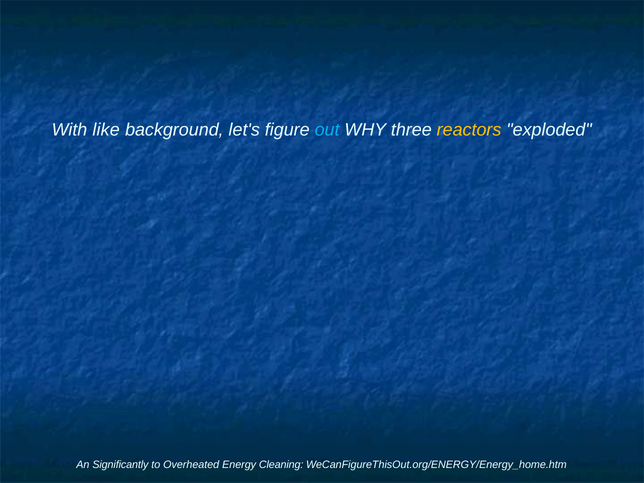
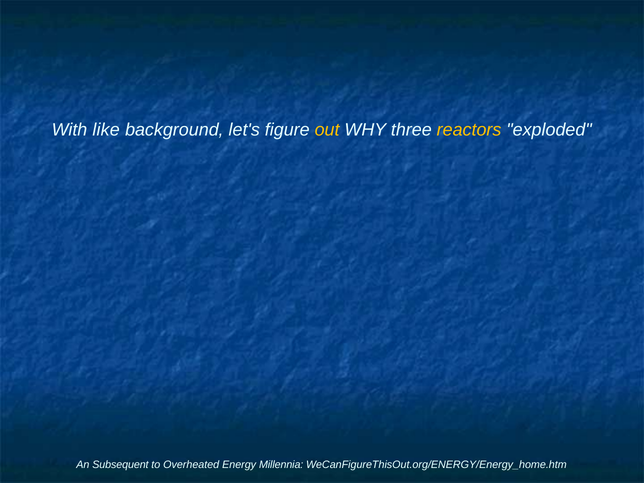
out colour: light blue -> yellow (327, 130)
Significantly: Significantly -> Subsequent (120, 465)
Cleaning: Cleaning -> Millennia (281, 465)
